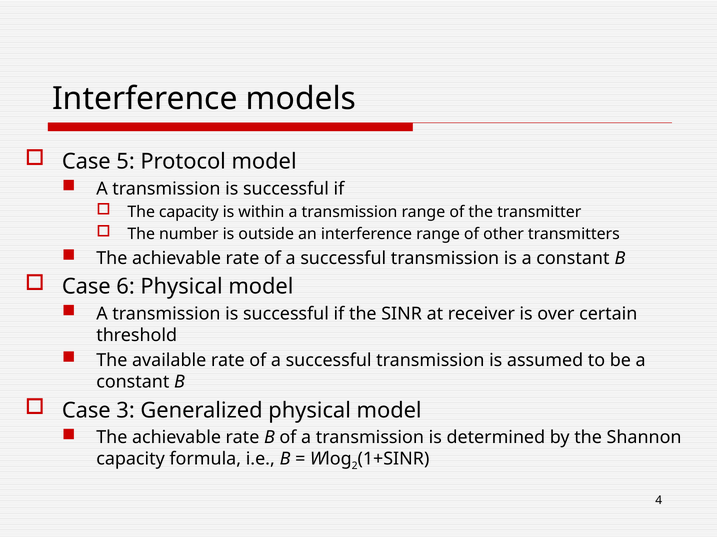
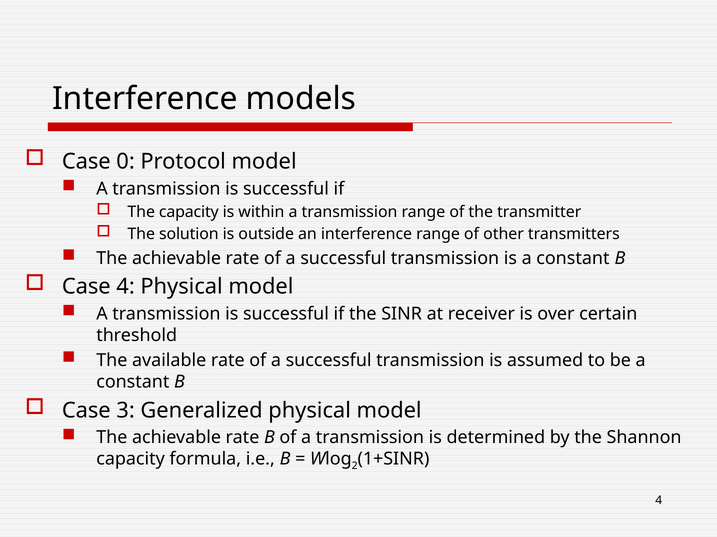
5: 5 -> 0 (126, 162)
number: number -> solution (189, 235)
Case 6: 6 -> 4 (126, 287)
